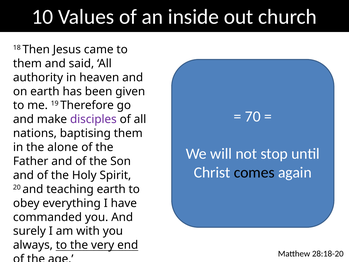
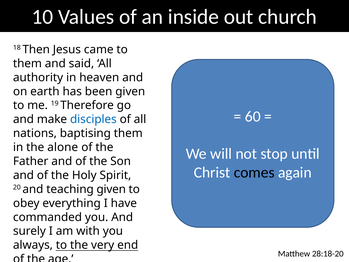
70: 70 -> 60 (253, 116)
disciples colour: purple -> blue (93, 119)
teaching earth: earth -> given (111, 189)
